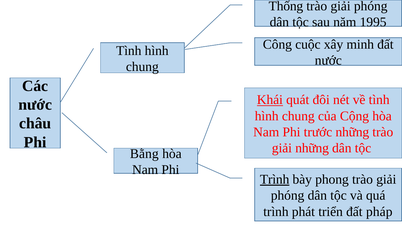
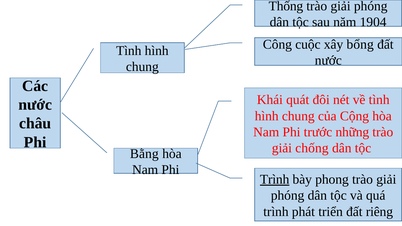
1995: 1995 -> 1904 (373, 22)
minh: minh -> bổng (360, 44)
Khái underline: present -> none (270, 100)
giải những: những -> chống (312, 148)
pháp: pháp -> riêng (379, 212)
